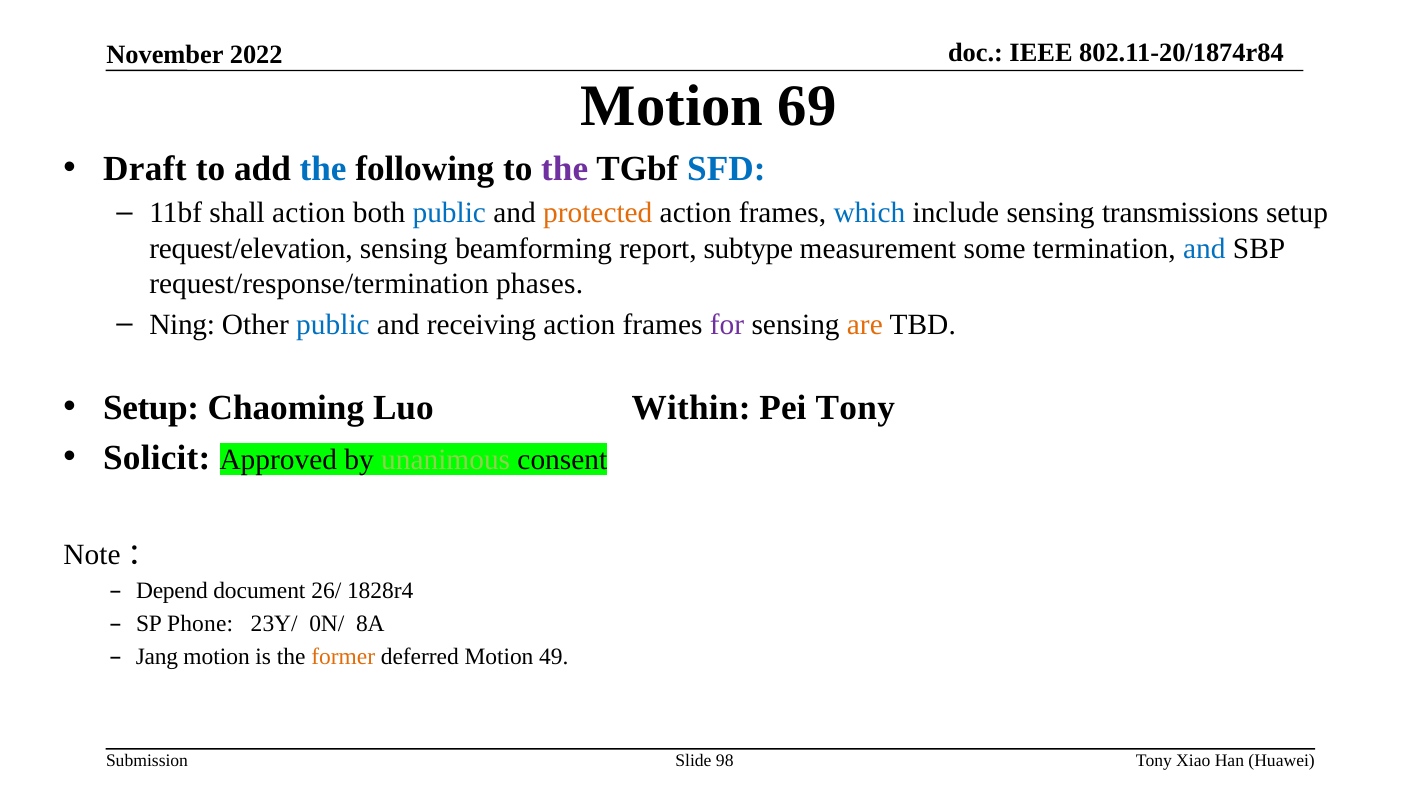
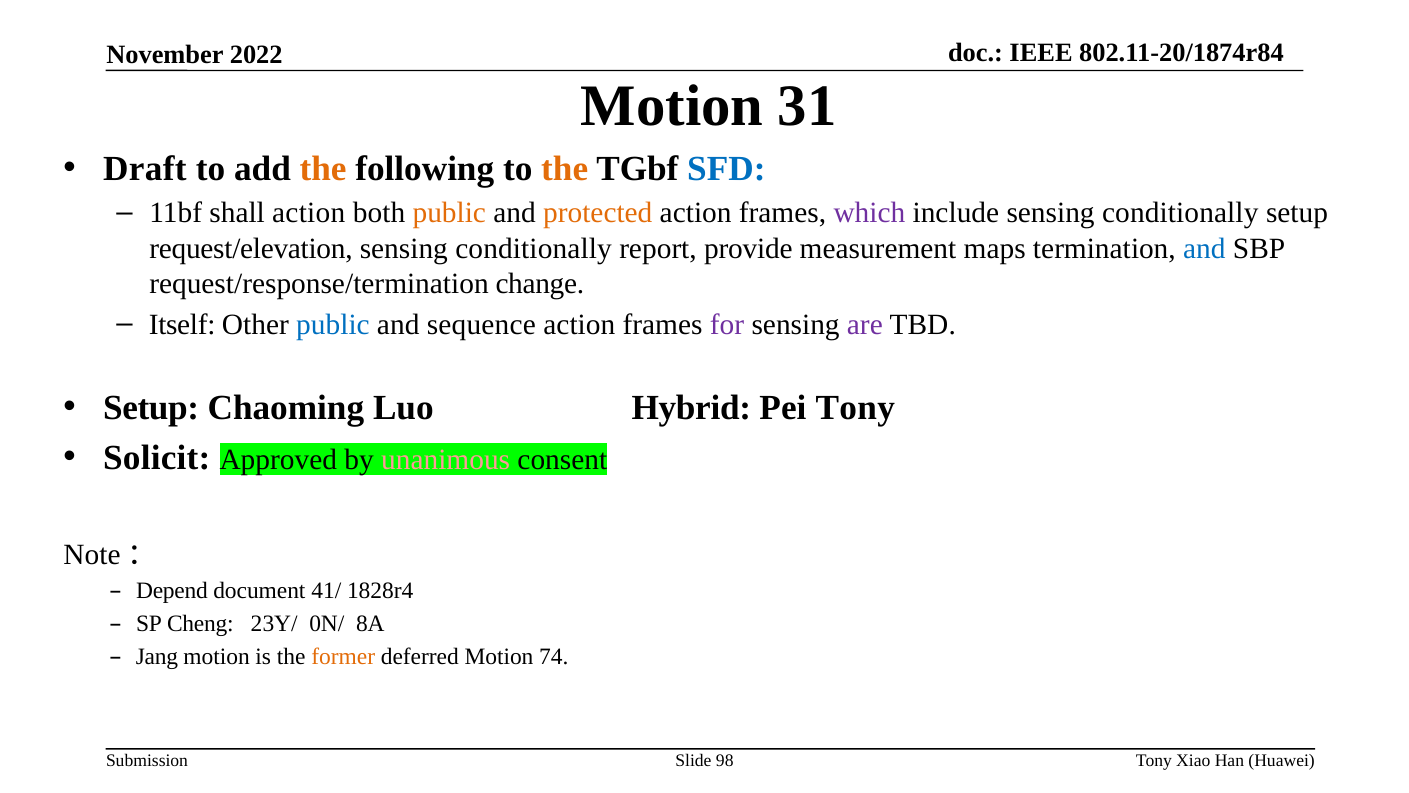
69: 69 -> 31 (807, 106)
the colour: blue -> orange (323, 169)
the colour: purple -> orange (565, 169)
public colour: blue -> orange (449, 213)
which colour: blue -> purple (869, 213)
include sensing transmissions: transmissions -> conditionally (1180, 213)
beamforming: beamforming -> conditionally (534, 248)
subtype: subtype -> provide (748, 248)
some: some -> maps (995, 248)
phases: phases -> change (540, 284)
Ning: Ning -> Itself (182, 325)
receiving: receiving -> sequence (481, 325)
are colour: orange -> purple (865, 325)
Within: Within -> Hybrid (691, 408)
unanimous colour: light green -> pink (446, 459)
26/: 26/ -> 41/ (326, 591)
Phone: Phone -> Cheng (200, 624)
49: 49 -> 74 (554, 657)
